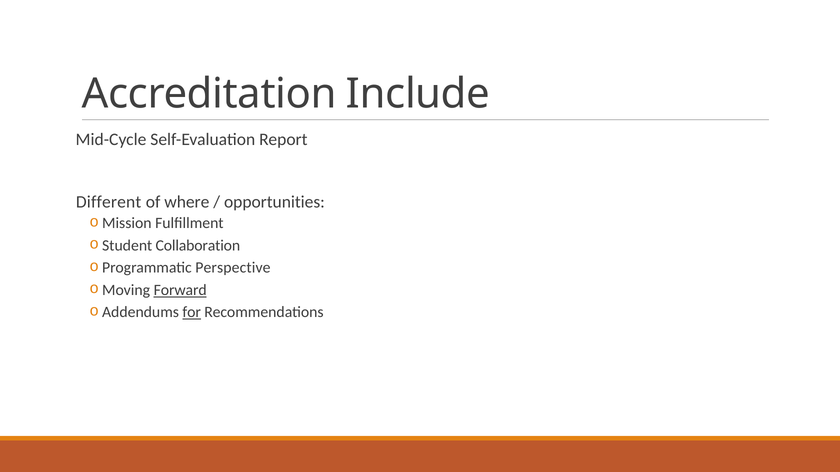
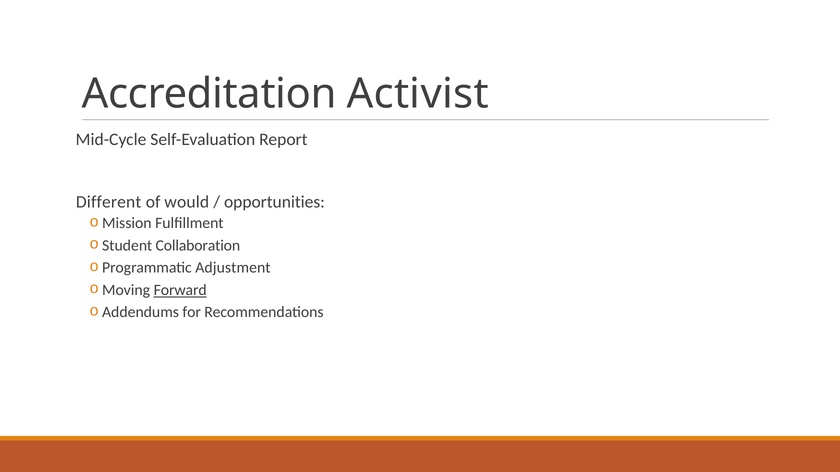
Include: Include -> Activist (418, 94)
where: where -> would (187, 202)
Perspective: Perspective -> Adjustment (233, 268)
for underline: present -> none (192, 313)
